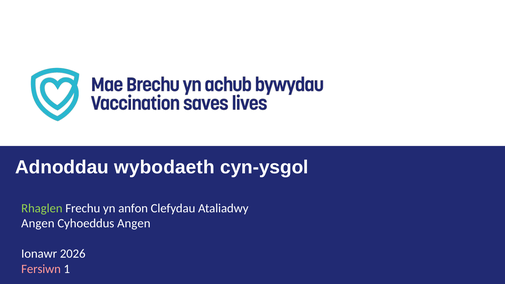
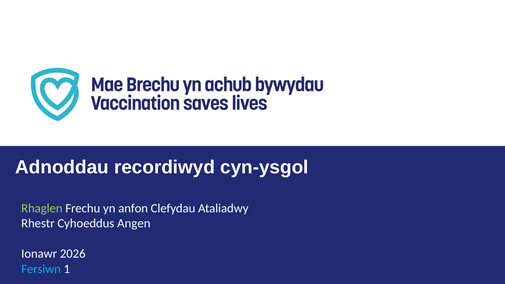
wybodaeth: wybodaeth -> recordiwyd (165, 167)
Angen: Angen -> Rhestr (38, 223)
Fersiwn colour: pink -> light blue (41, 269)
